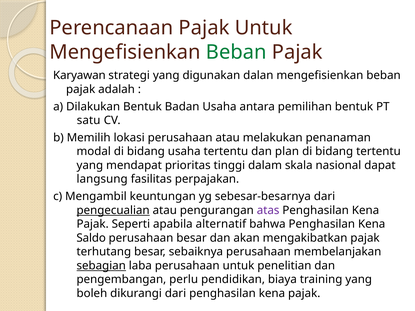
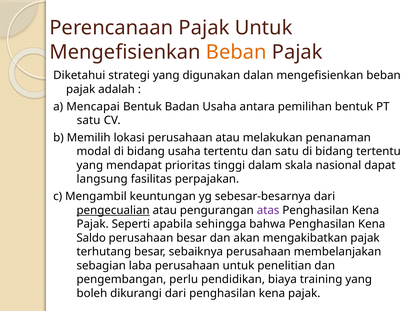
Beban colour: green -> orange (236, 52)
Karyawan: Karyawan -> Diketahui (79, 75)
Dilakukan: Dilakukan -> Mencapai (93, 107)
dan plan: plan -> satu (287, 152)
alternatif: alternatif -> sehingga (221, 224)
sebagian underline: present -> none (101, 266)
